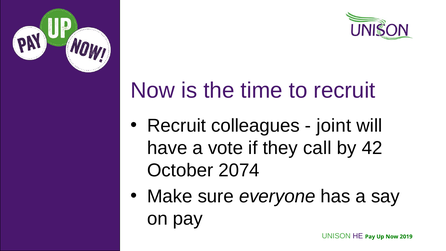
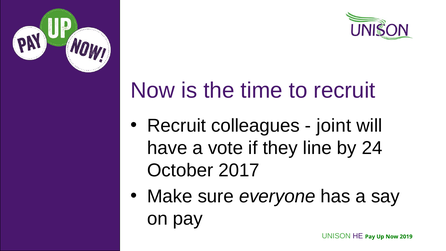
call: call -> line (317, 148)
42: 42 -> 24 (372, 148)
2074: 2074 -> 2017 (239, 170)
